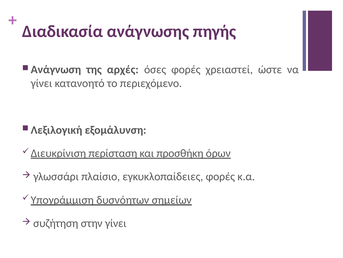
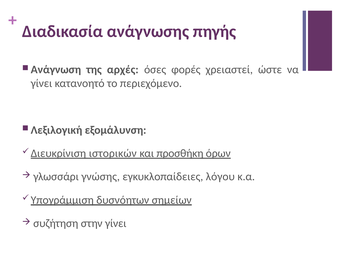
περίσταση: περίσταση -> ιστορικών (113, 153)
πλαίσιο: πλαίσιο -> γνώσης (101, 176)
εγκυκλοπαίδειες φορές: φορές -> λόγου (220, 176)
